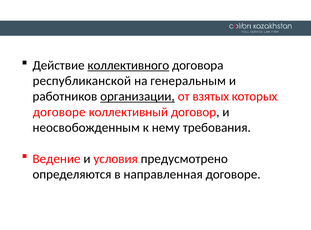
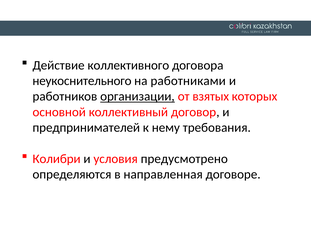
коллективного underline: present -> none (128, 65)
республиканской: республиканской -> неукоснительного (82, 81)
генеральным: генеральным -> работниками (188, 81)
договоре: договоре -> основной (59, 112)
неосвобожденным: неосвобожденным -> предпринимателей (86, 128)
Ведение: Ведение -> Колибри (57, 159)
